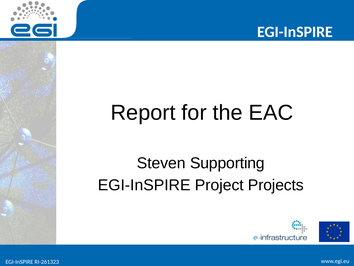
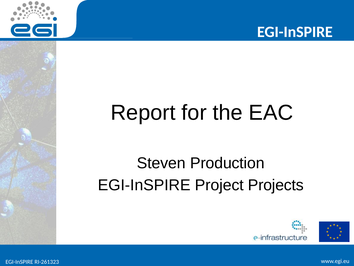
Supporting: Supporting -> Production (227, 163)
